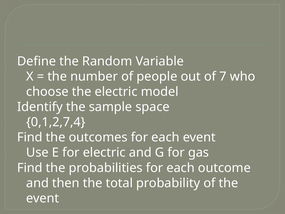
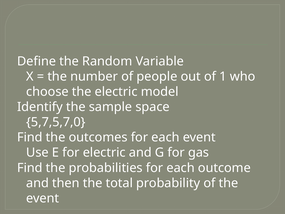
7: 7 -> 1 (223, 76)
0,1,2,7,4: 0,1,2,7,4 -> 5,7,5,7,0 (56, 122)
